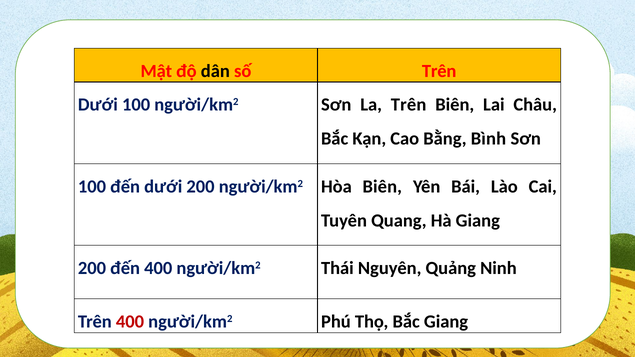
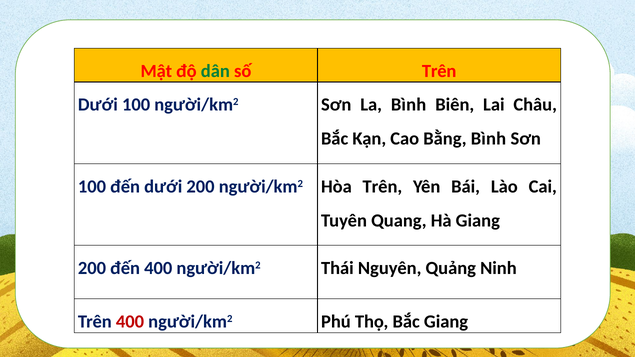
dân colour: black -> green (215, 71)
La Trên: Trên -> Bình (409, 105)
Hòa Biên: Biên -> Trên (382, 187)
